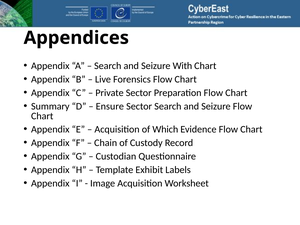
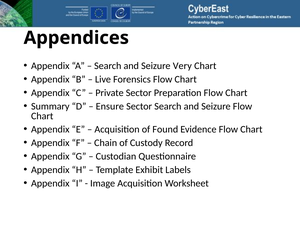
With: With -> Very (182, 66)
Which: Which -> Found (165, 129)
